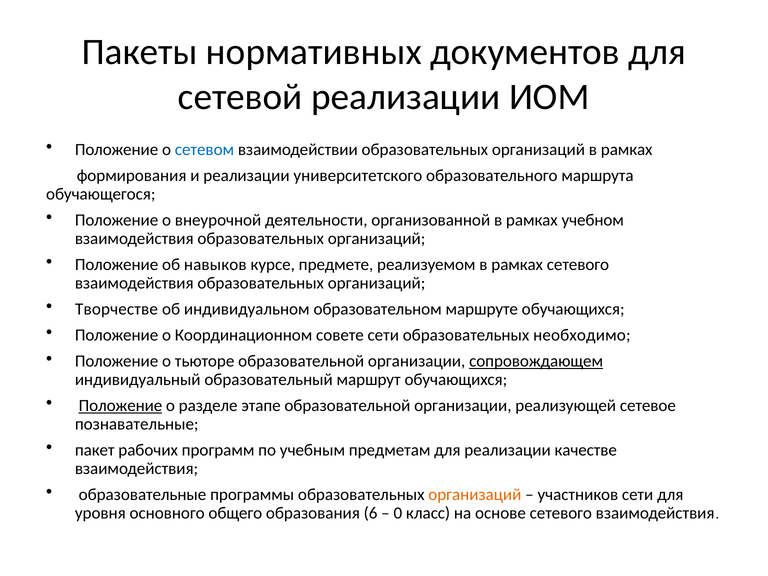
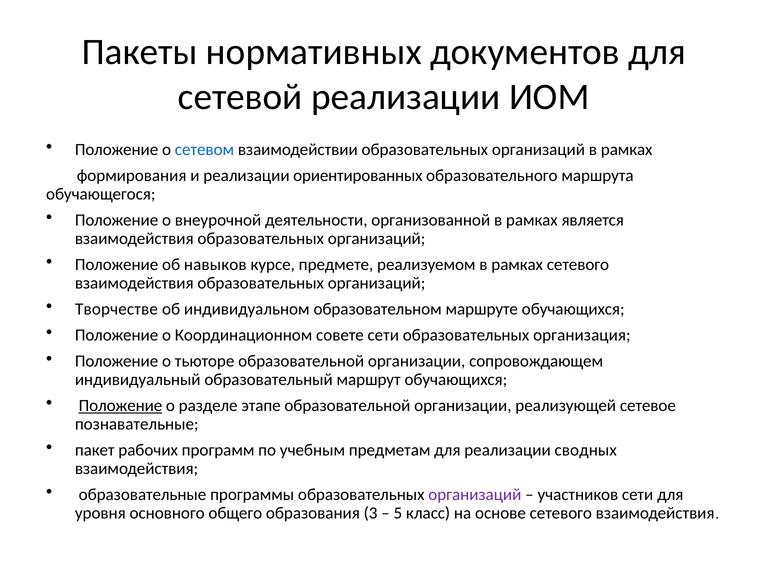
университетского: университетского -> ориентированных (358, 176)
учебном: учебном -> является (593, 220)
необходимо: необходимо -> организация (582, 335)
сопровождающем underline: present -> none (536, 361)
качестве: качестве -> сводных (586, 450)
организаций colour: orange -> purple (475, 495)
6: 6 -> 3 (371, 513)
0: 0 -> 5 (398, 513)
